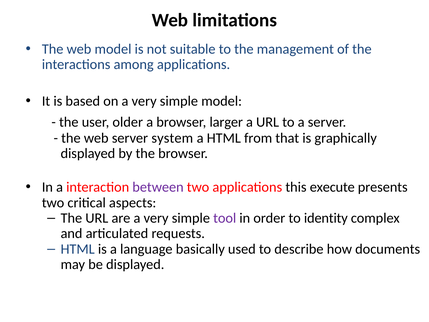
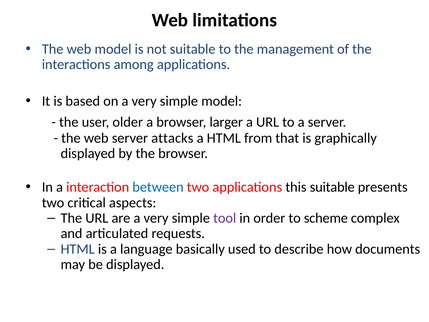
system: system -> attacks (172, 138)
between colour: purple -> blue (158, 187)
this execute: execute -> suitable (332, 187)
identity: identity -> scheme (326, 218)
